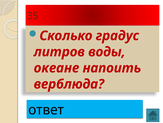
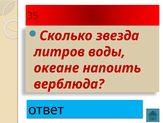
градус: градус -> звезда (117, 36)
